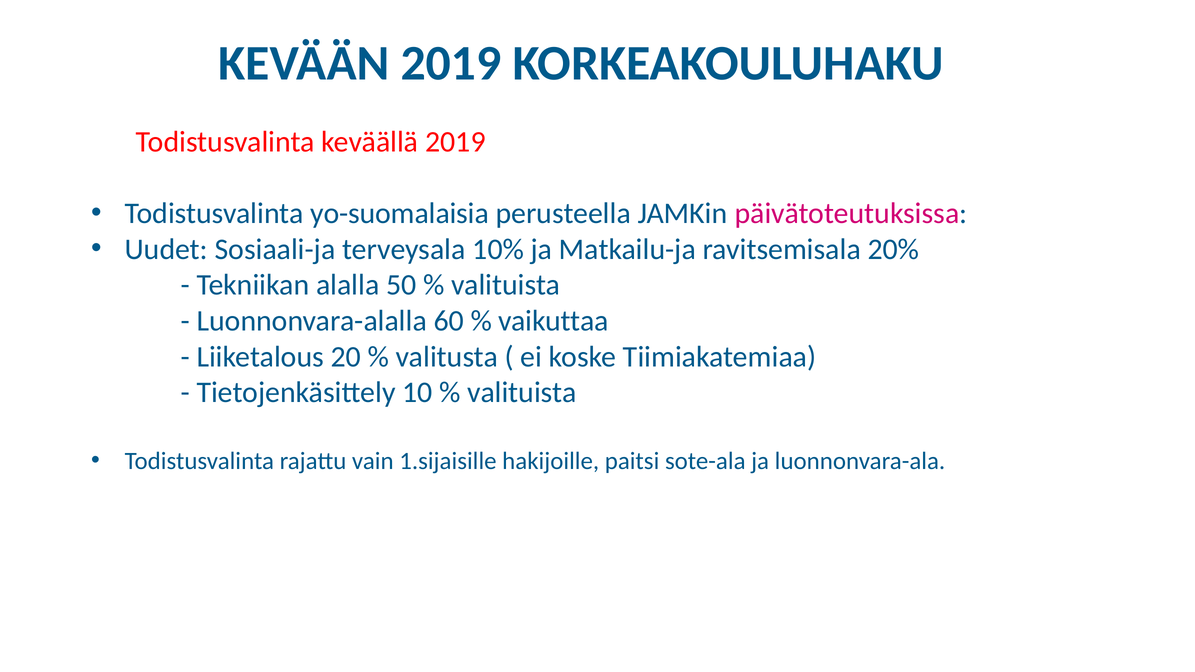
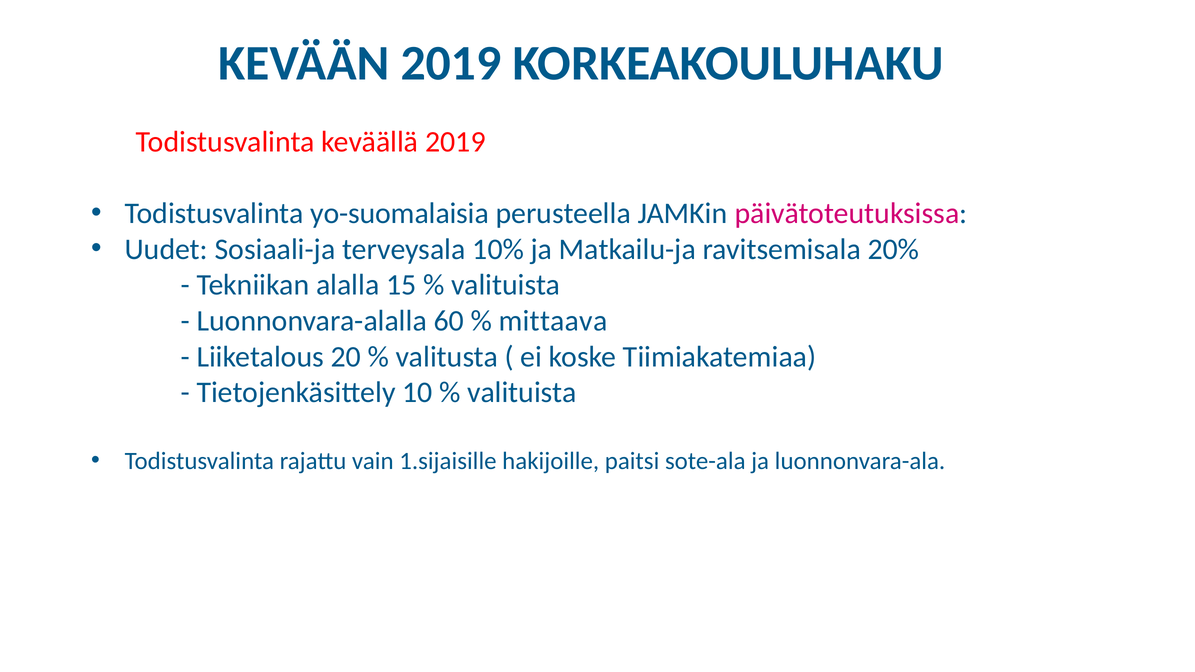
50: 50 -> 15 (401, 285)
vaikuttaa: vaikuttaa -> mittaava (553, 321)
